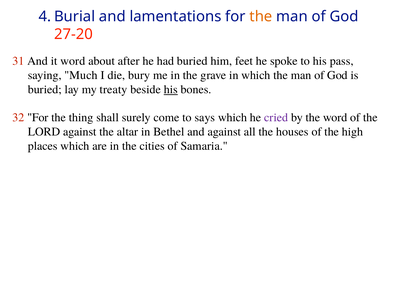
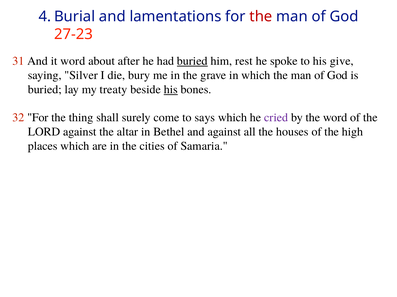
the colour: orange -> red (261, 16)
27-20: 27-20 -> 27-23 (74, 34)
buried underline: none -> present (192, 61)
feet: feet -> rest (244, 61)
pass: pass -> give (342, 61)
Much: Much -> Silver (81, 75)
